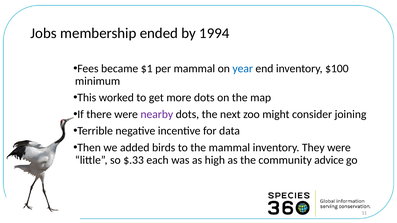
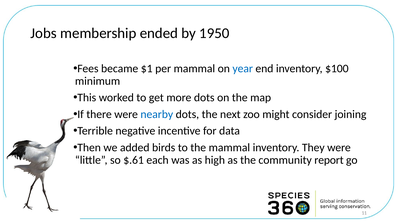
1994: 1994 -> 1950 (214, 33)
nearby colour: purple -> blue (157, 114)
$.33: $.33 -> $.61 (134, 160)
advice: advice -> report (329, 160)
